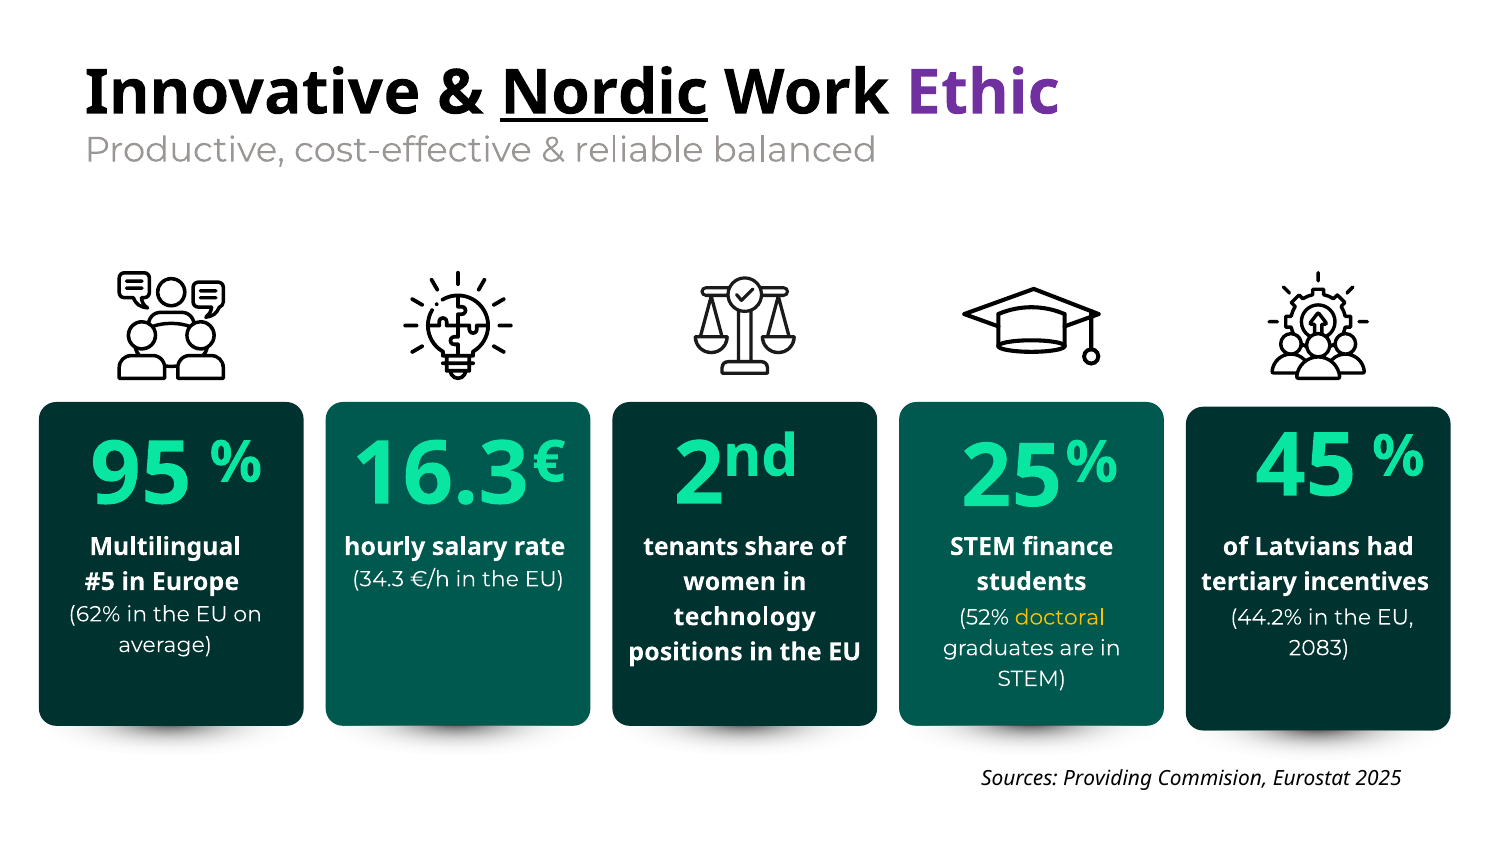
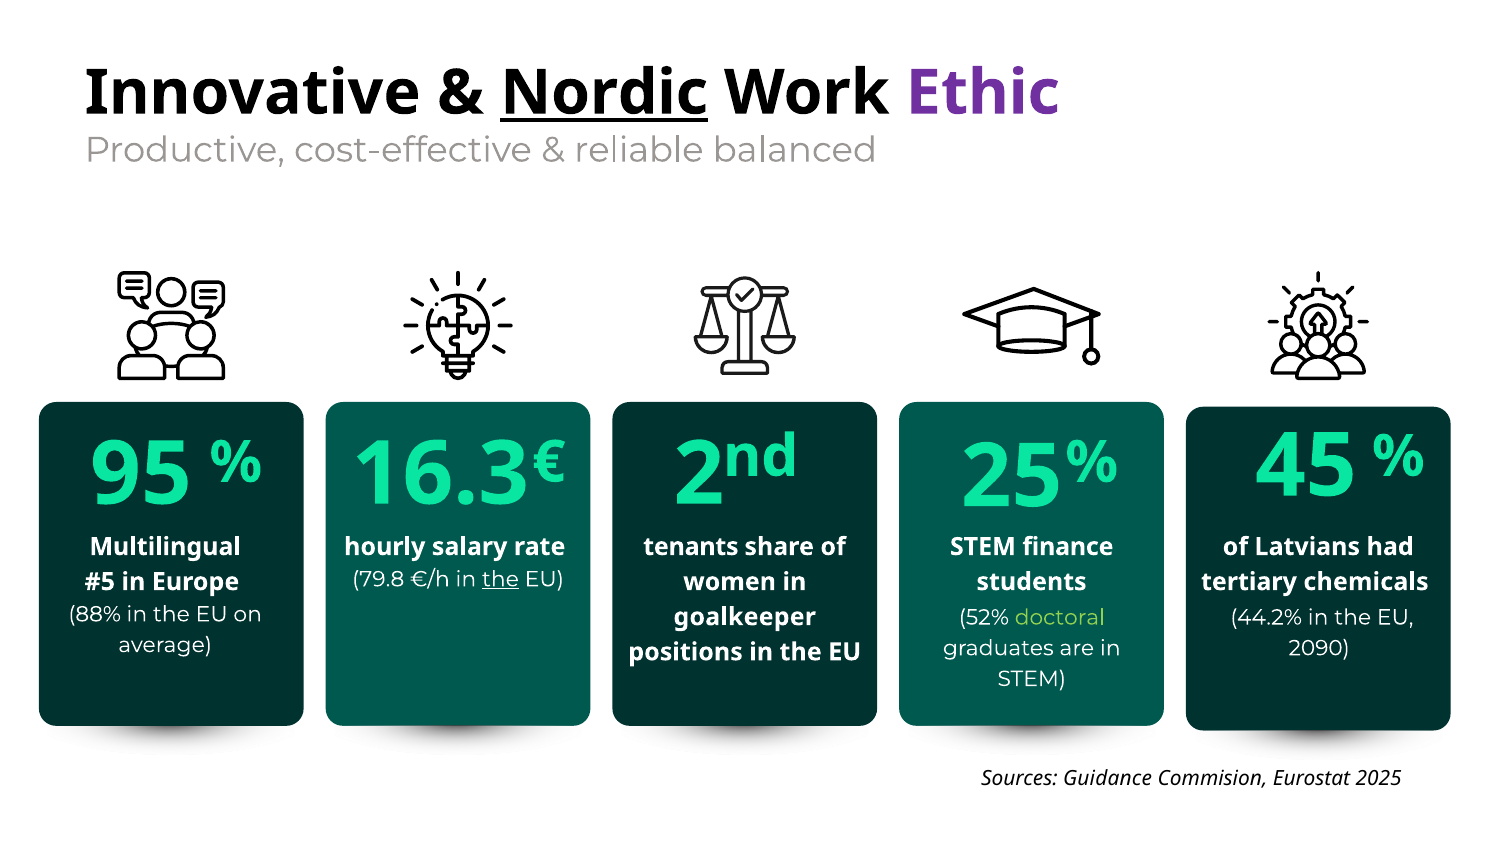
34.3: 34.3 -> 79.8 (378, 579)
the underline: none -> present (500, 579)
incentives: incentives -> chemicals (1366, 582)
62%: 62% -> 88% (95, 614)
doctoral colour: yellow -> light green (1060, 617)
technology: technology -> goalkeeper (745, 617)
2083: 2083 -> 2090 (1319, 648)
Providing: Providing -> Guidance (1108, 779)
